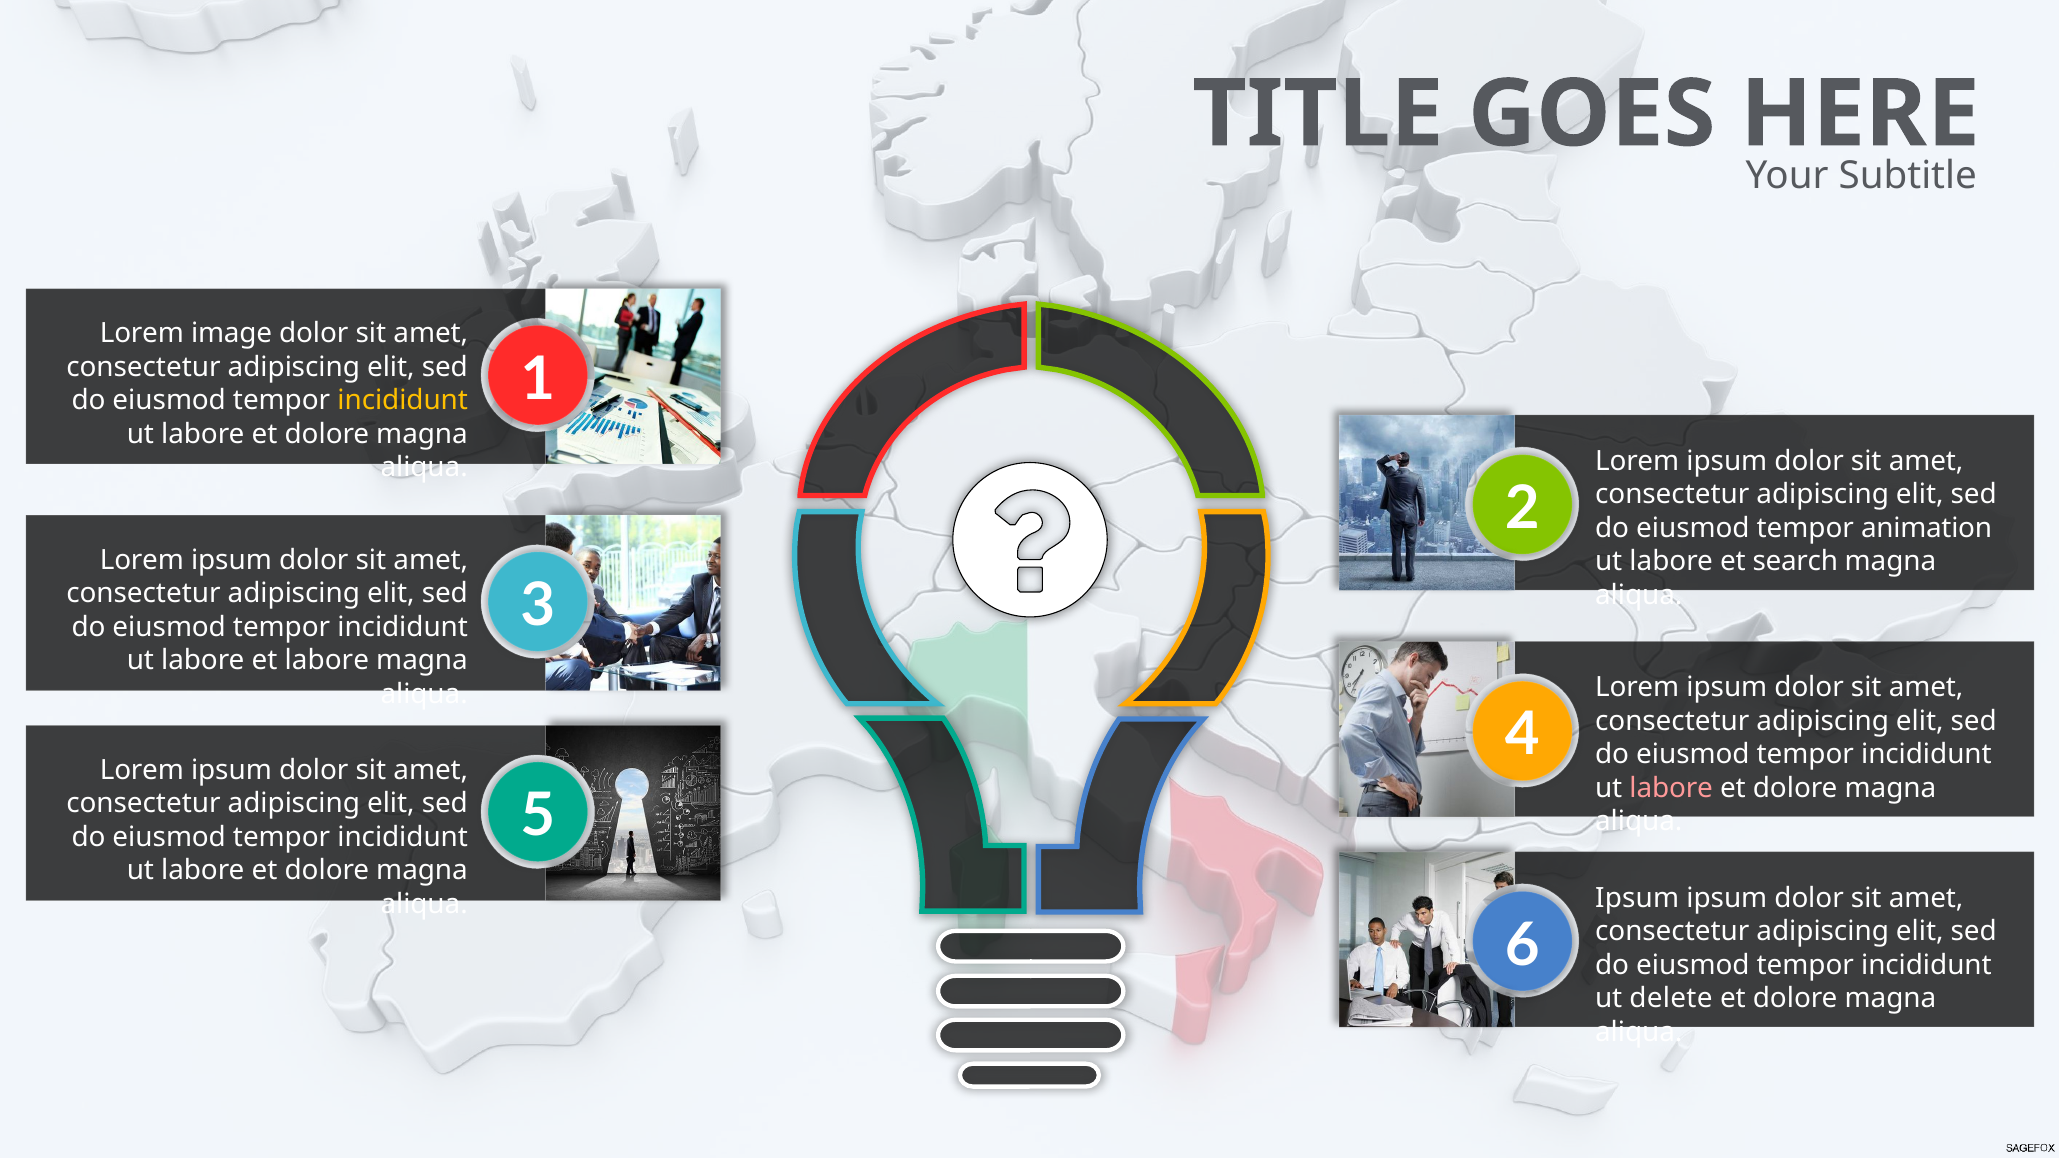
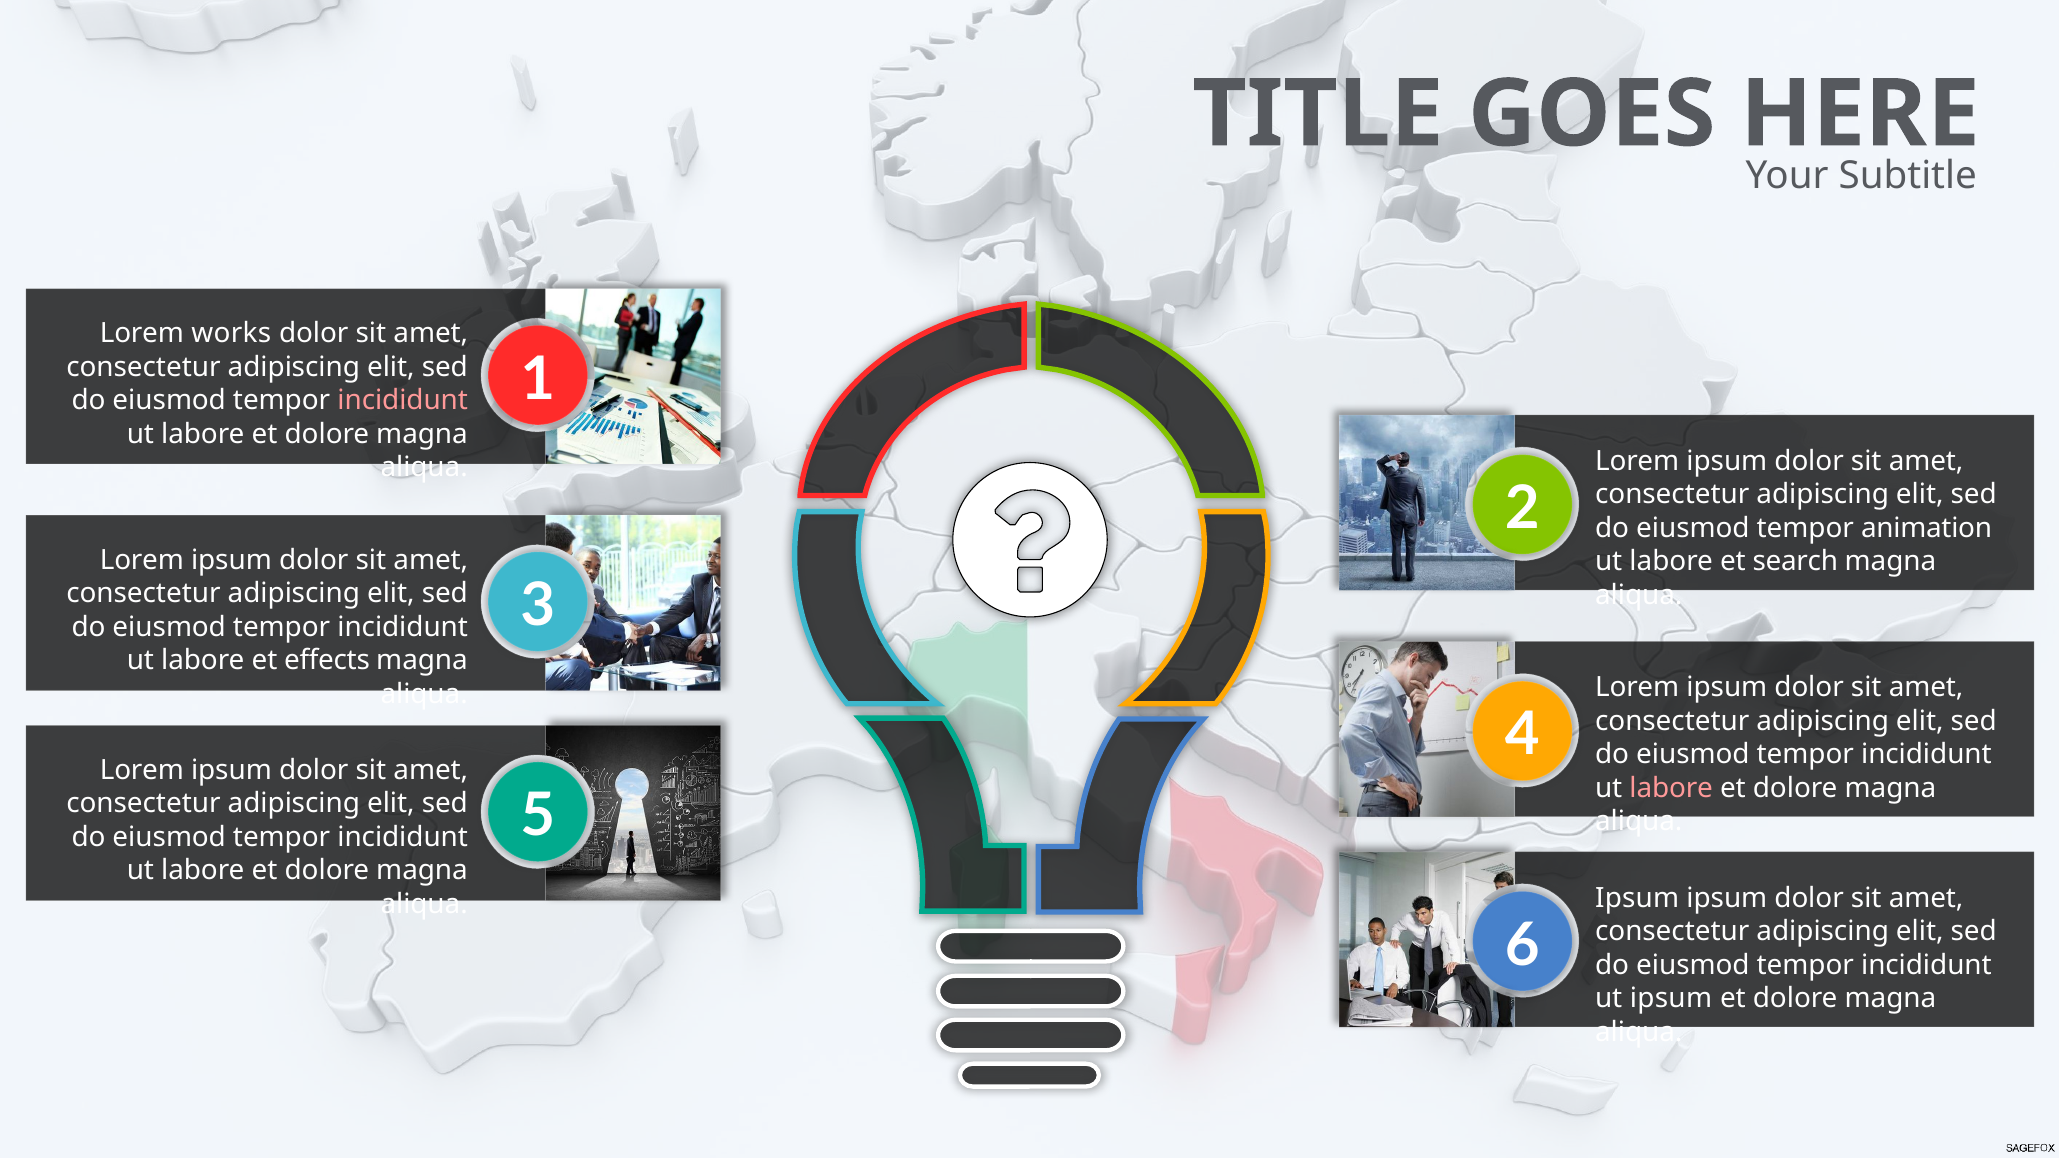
image: image -> works (231, 334)
incididunt colour: yellow -> pink (403, 401)
et labore: labore -> effects (327, 661)
ut delete: delete -> ipsum (1671, 998)
